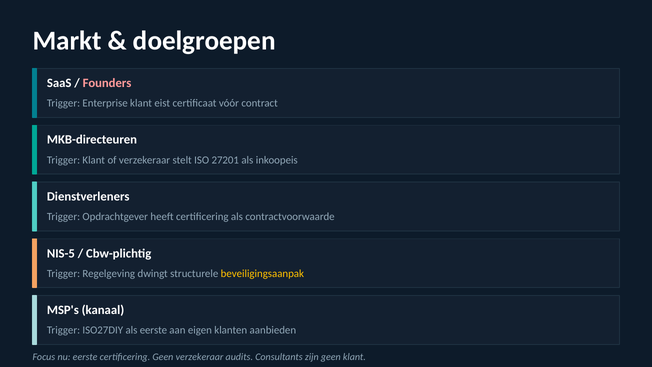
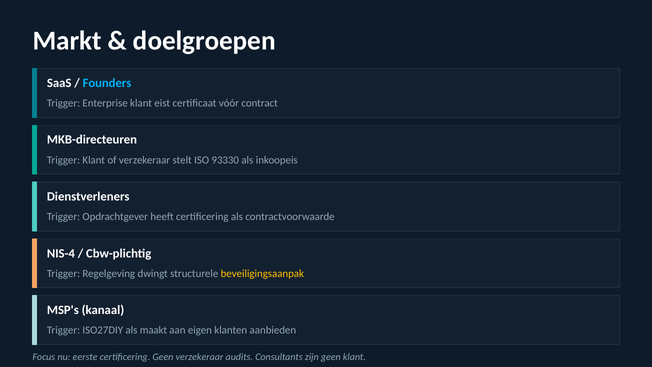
Founders colour: pink -> light blue (107, 83)
27201: 27201 -> 93330 (225, 160)
NIS-5: NIS-5 -> NIS-4 (61, 253)
als eerste: eerste -> maakt (153, 330)
